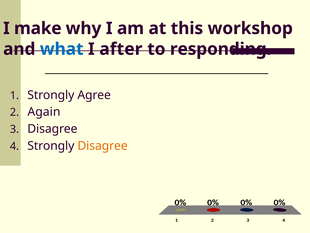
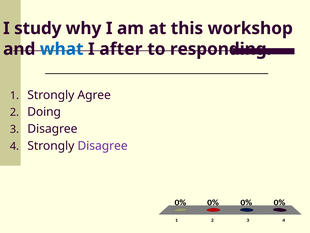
make: make -> study (38, 28)
Again: Again -> Doing (44, 112)
Disagree colour: orange -> purple (103, 146)
